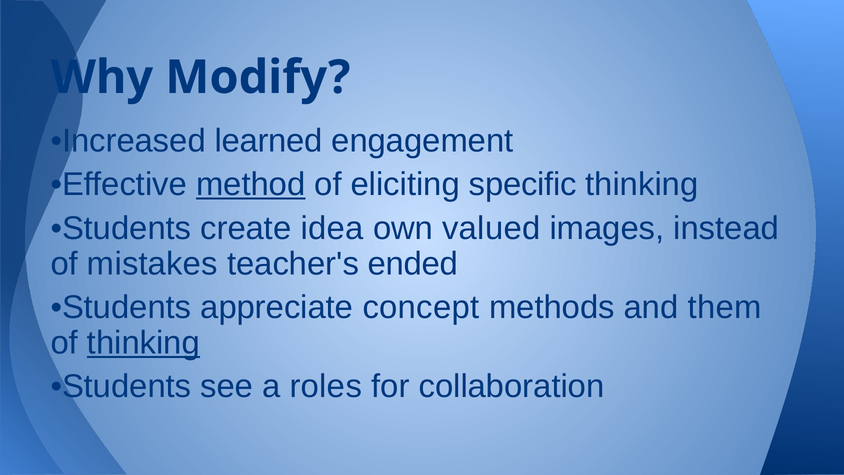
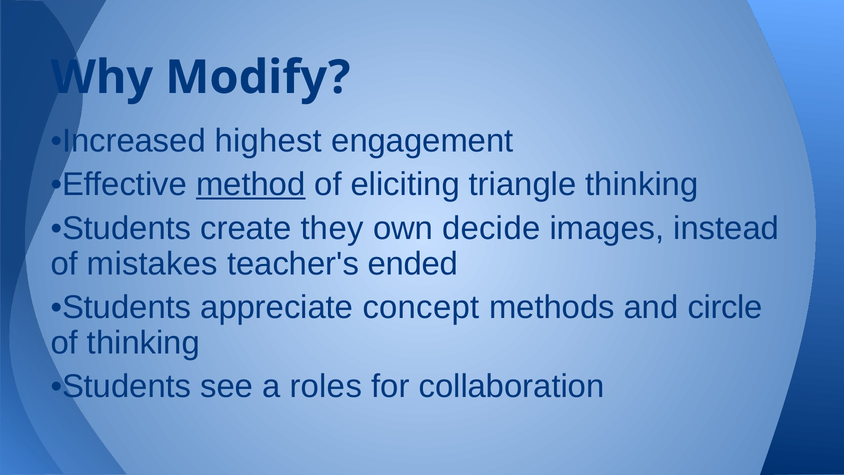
learned: learned -> highest (268, 141)
specific: specific -> triangle (523, 184)
idea: idea -> they (332, 228)
valued: valued -> decide (491, 228)
them: them -> circle (725, 307)
thinking underline: present -> none (143, 343)
